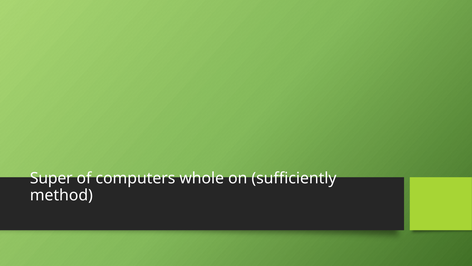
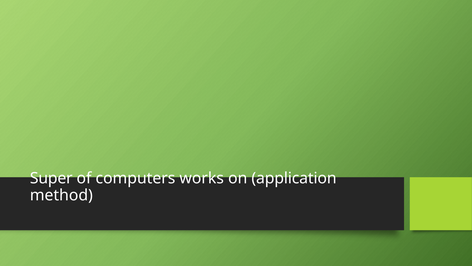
whole: whole -> works (202, 178)
sufficiently: sufficiently -> application (294, 178)
